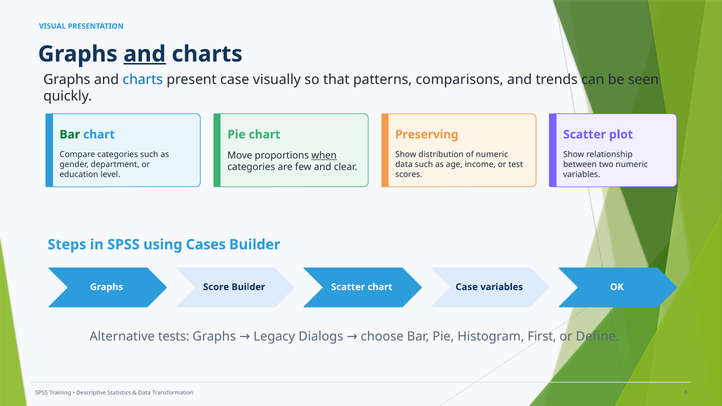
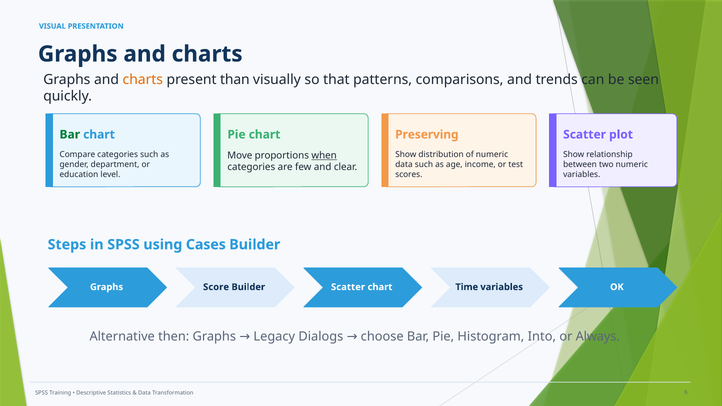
and underline: present -> none (145, 54)
charts colour: blue -> orange (143, 80)
present case: case -> than (235, 80)
chart Case: Case -> Time (467, 287)
tests: tests -> then (174, 337)
First: First -> Into (542, 337)
Define: Define -> Always (598, 337)
